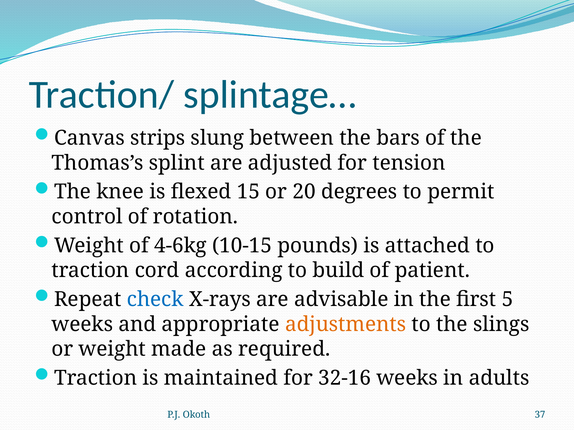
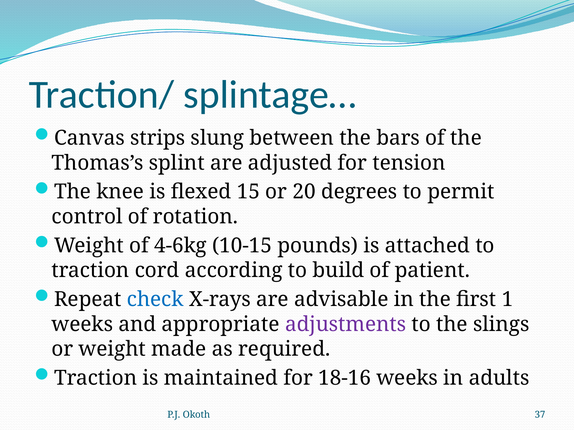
5: 5 -> 1 (507, 300)
adjustments colour: orange -> purple (346, 325)
32-16: 32-16 -> 18-16 (345, 378)
